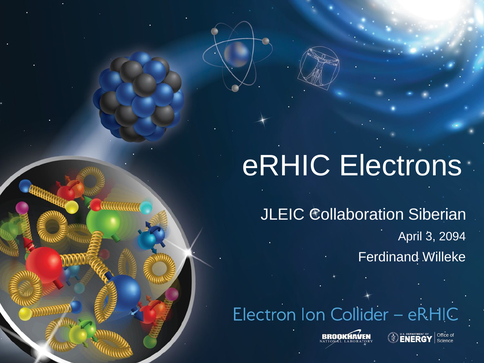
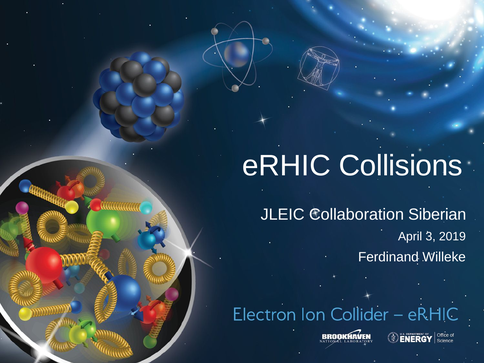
Electrons: Electrons -> Collisions (401, 166)
2094: 2094 -> 2019 (452, 236)
